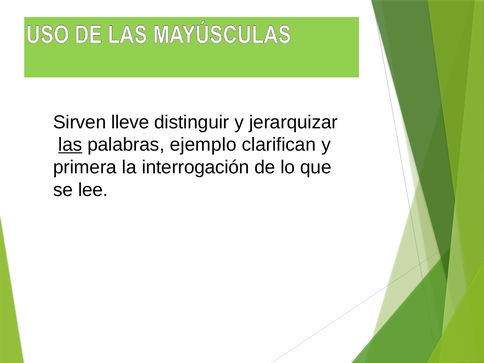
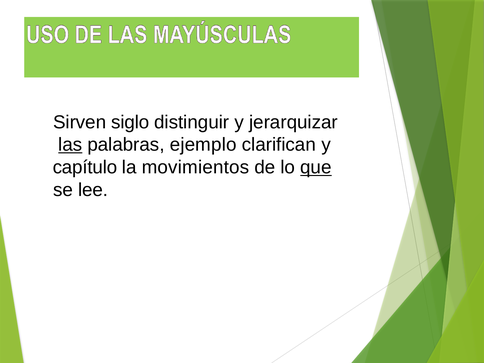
lleve: lleve -> siglo (130, 122)
primera: primera -> capítulo (85, 167)
interrogación: interrogación -> movimientos (195, 167)
que underline: none -> present (316, 167)
